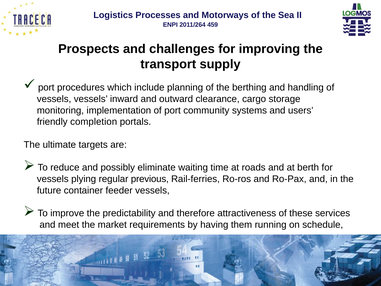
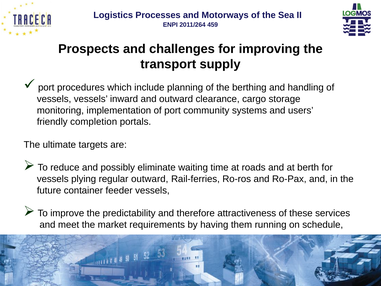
regular previous: previous -> outward (150, 179)
